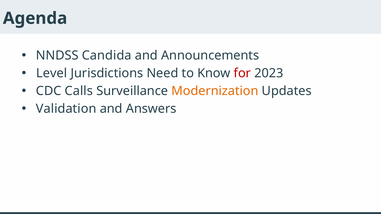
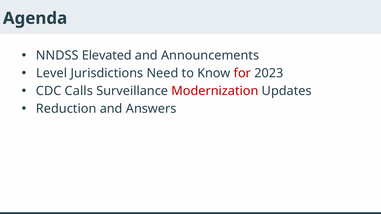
Candida: Candida -> Elevated (107, 56)
Modernization colour: orange -> red (215, 91)
Validation: Validation -> Reduction (66, 109)
